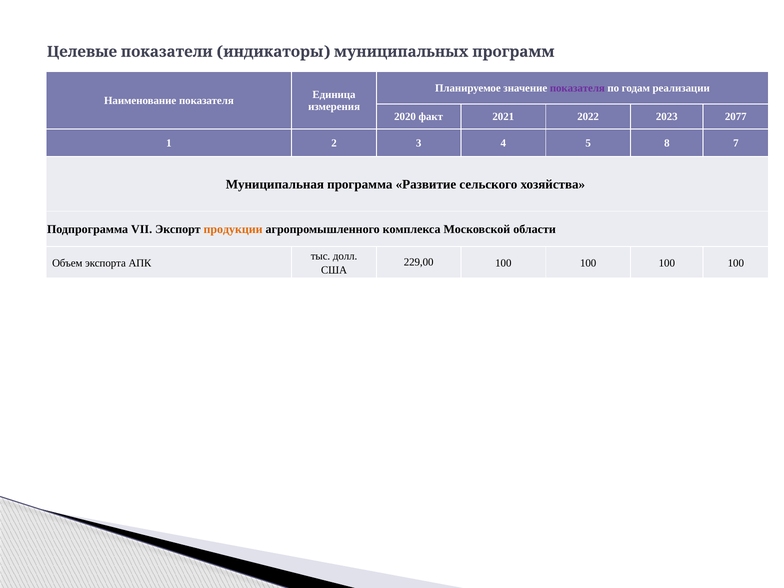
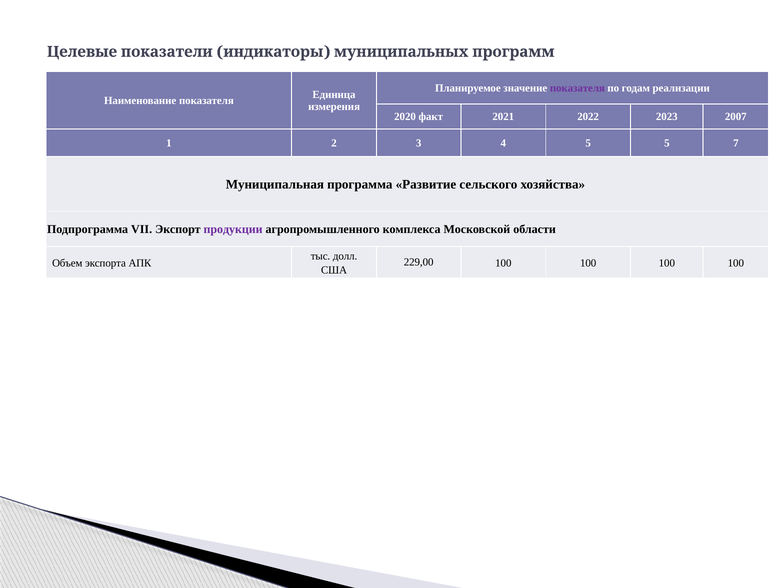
2077: 2077 -> 2007 (736, 117)
5 8: 8 -> 5 (667, 143)
продукции colour: orange -> purple (233, 229)
